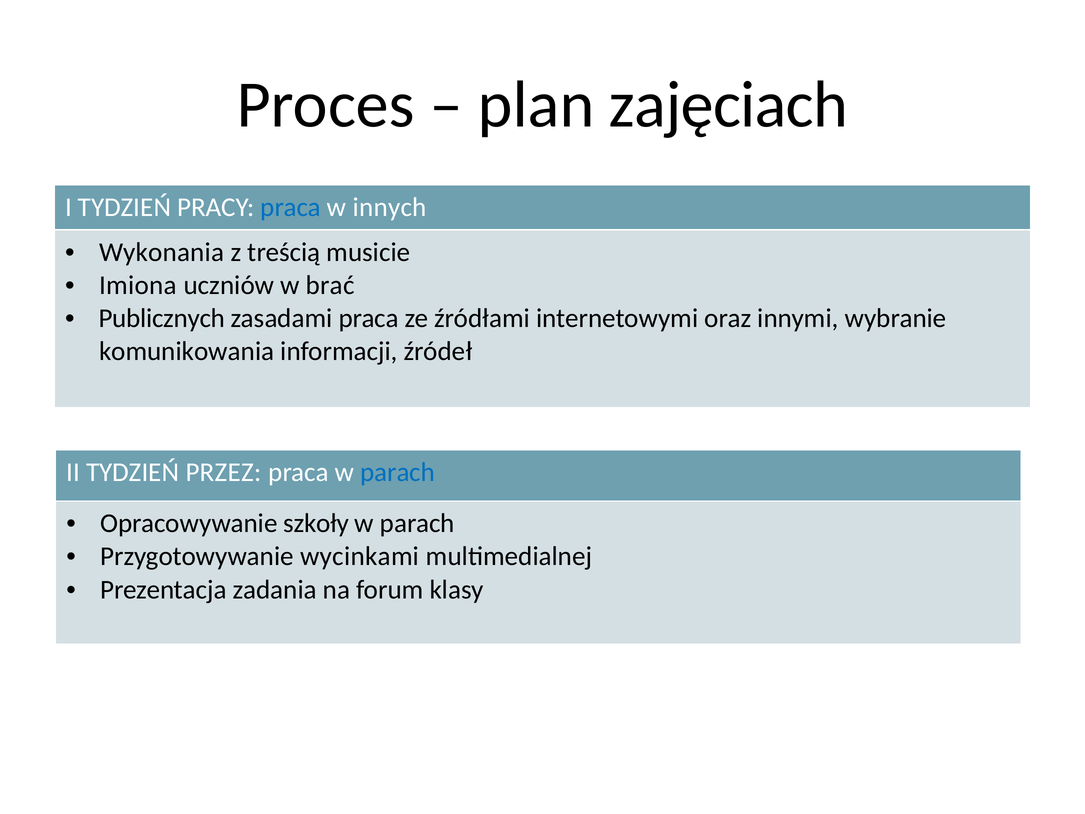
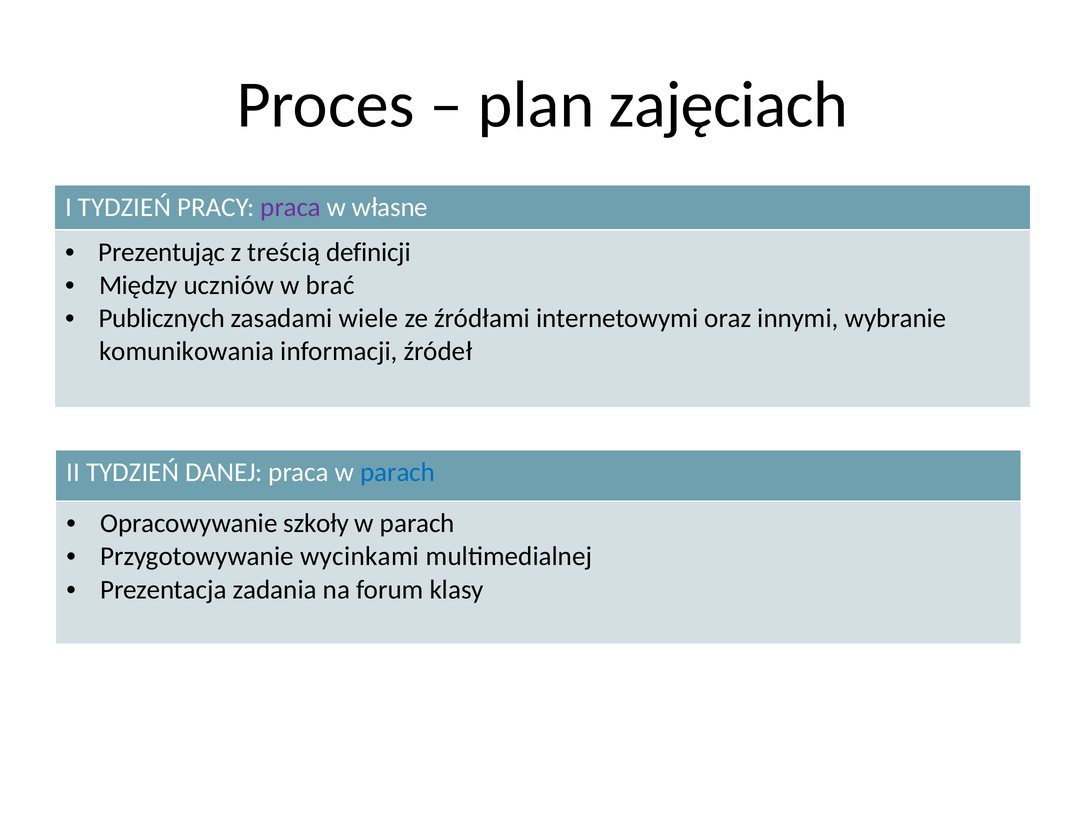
praca colour: blue -> purple (291, 207)
innych: innych -> własne (390, 207)
Wykonania: Wykonania -> Prezentując (162, 252)
musicie: musicie -> definicji (369, 252)
Imiona: Imiona -> Między (138, 285)
zasadami praca: praca -> wiele (368, 318)
PRZEZ: PRZEZ -> DANEJ (224, 472)
